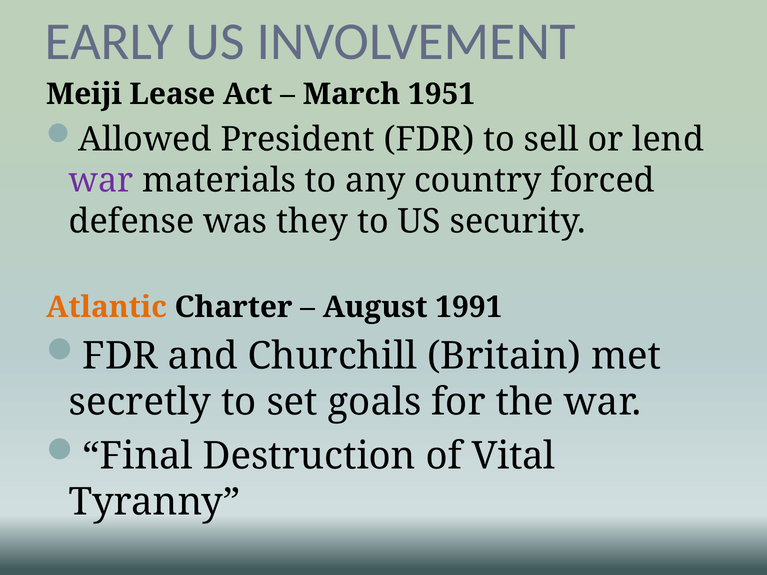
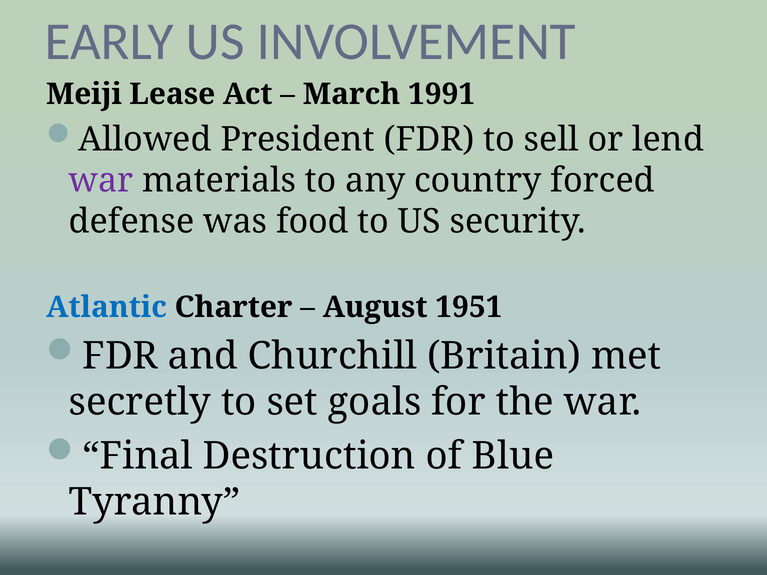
1951: 1951 -> 1991 (442, 94)
they: they -> food (312, 221)
Atlantic colour: orange -> blue (106, 307)
1991: 1991 -> 1951 (469, 307)
Vital: Vital -> Blue (513, 456)
